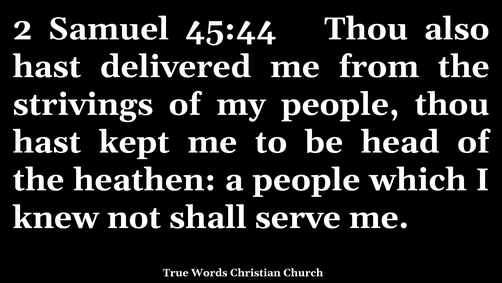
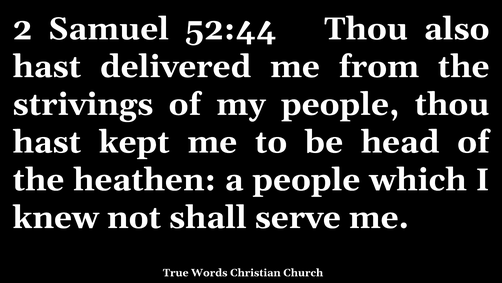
45:44: 45:44 -> 52:44 (231, 29)
